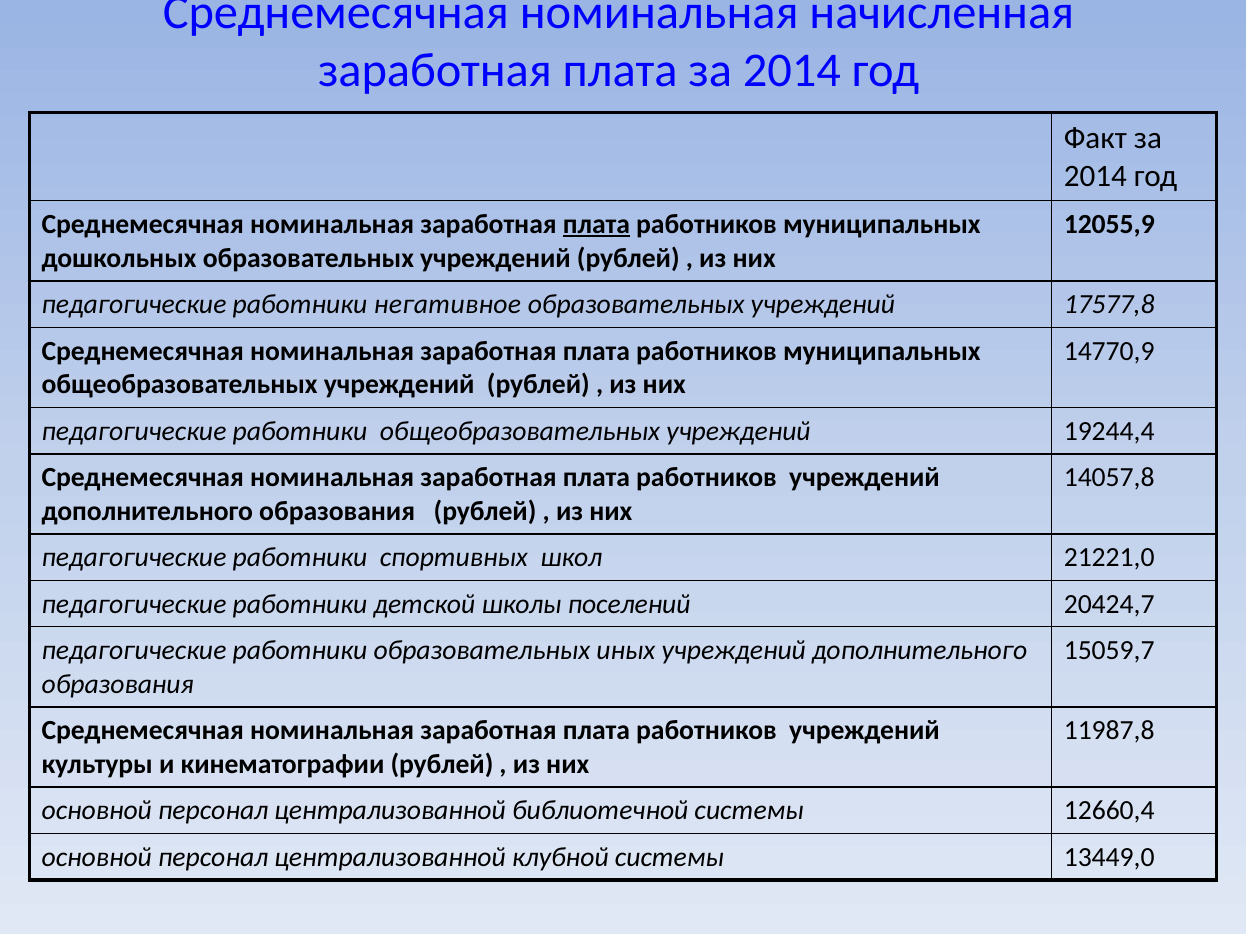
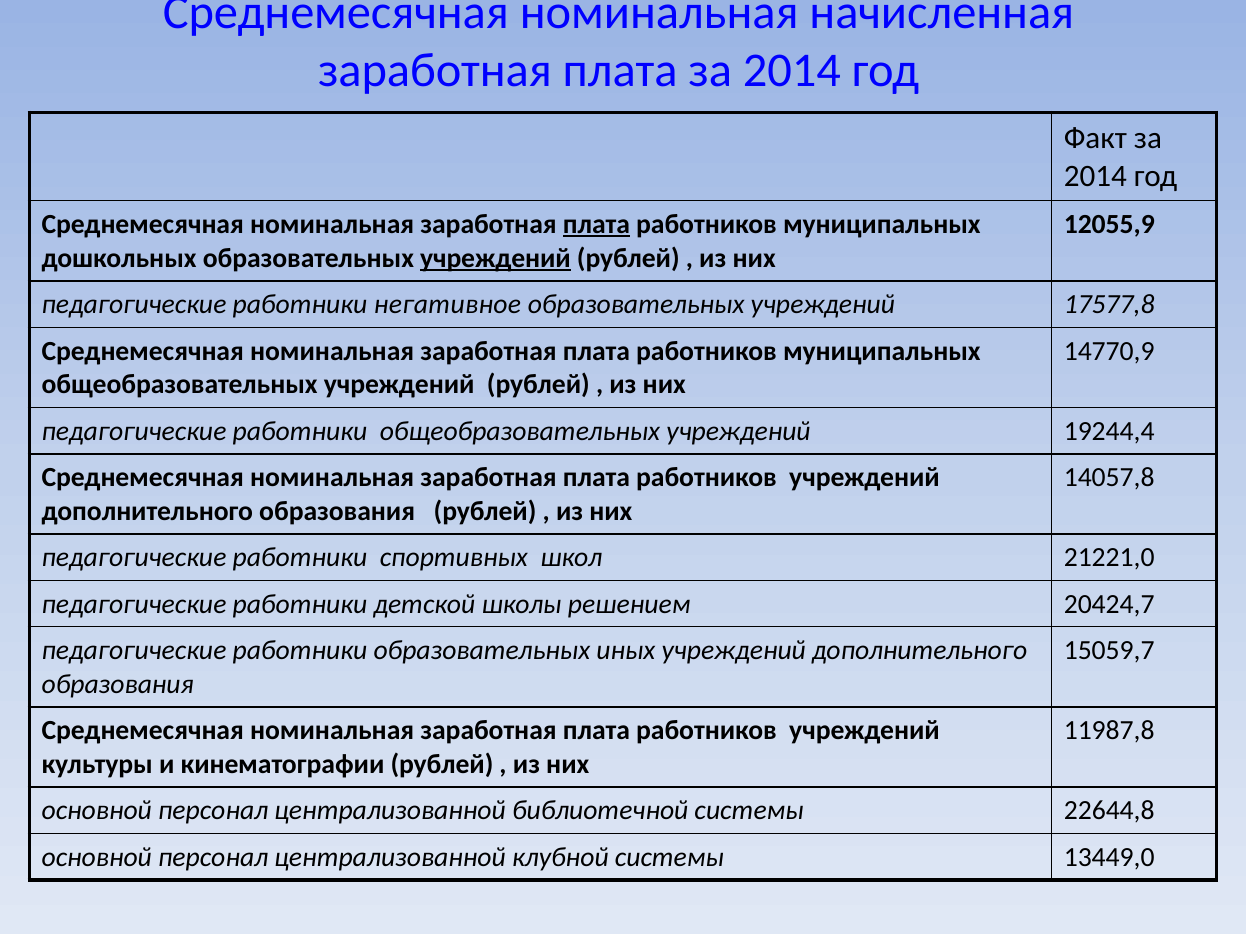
учреждений underline: none -> present (495, 258)
поселений: поселений -> решением (629, 604)
12660,4: 12660,4 -> 22644,8 (1109, 811)
